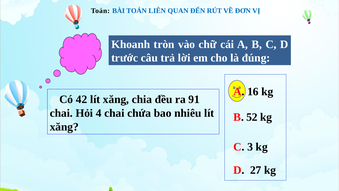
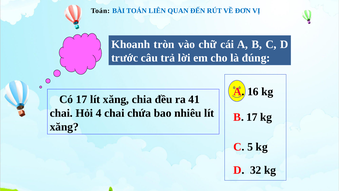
Có 42: 42 -> 17 (82, 99)
91: 91 -> 41 (194, 99)
B 52: 52 -> 17 (252, 117)
3: 3 -> 5 (250, 147)
27: 27 -> 32 (256, 170)
